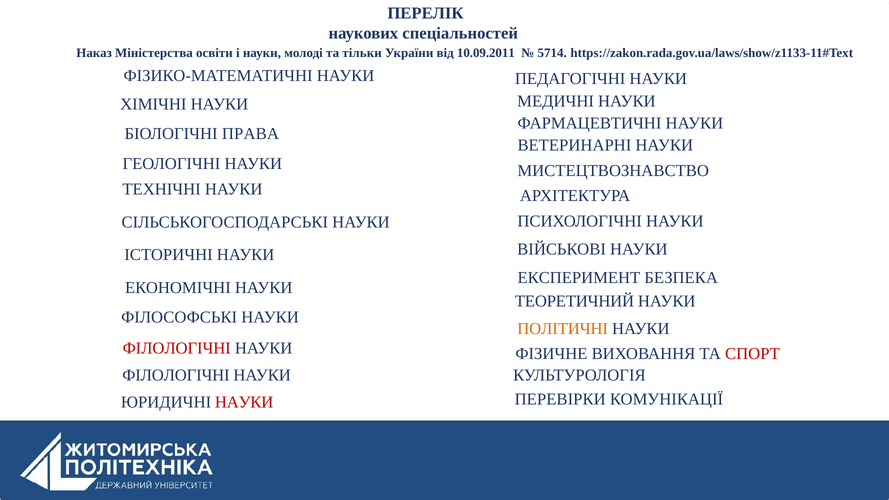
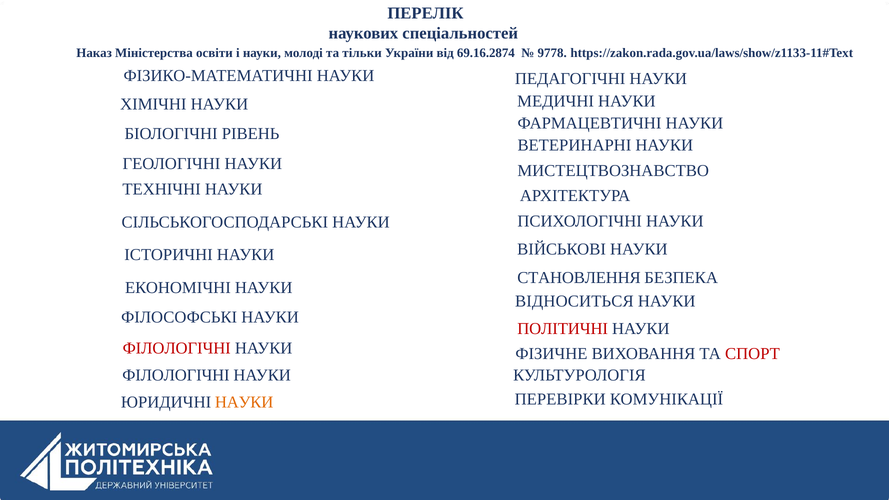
10.09.2011: 10.09.2011 -> 69.16.2874 (486, 53)
5714: 5714 -> 9778 (552, 53)
ПРАВА: ПРАВА -> РІВЕНЬ (251, 134)
ЕКСПЕРИМЕНТ: ЕКСПЕРИМЕНТ -> СТАНОВЛЕННЯ (579, 278)
ТЕОРЕТИЧНИЙ: ТЕОРЕТИЧНИЙ -> ВІДНОСИТЬСЯ (574, 301)
ПОЛІТИЧНІ colour: orange -> red (563, 329)
НАУКИ colour: red -> orange (244, 402)
